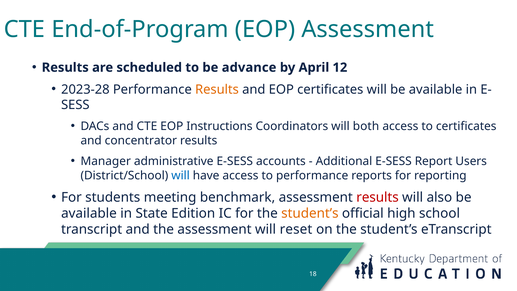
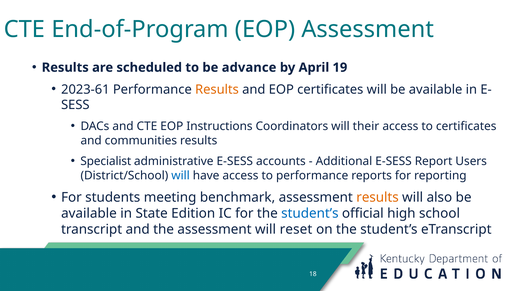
12: 12 -> 19 (340, 67)
2023-28: 2023-28 -> 2023-61 (85, 89)
both: both -> their (366, 126)
concentrator: concentrator -> communities (141, 140)
Manager: Manager -> Specialist (106, 161)
results colour: red -> orange (378, 197)
student’s colour: orange -> blue (310, 213)
